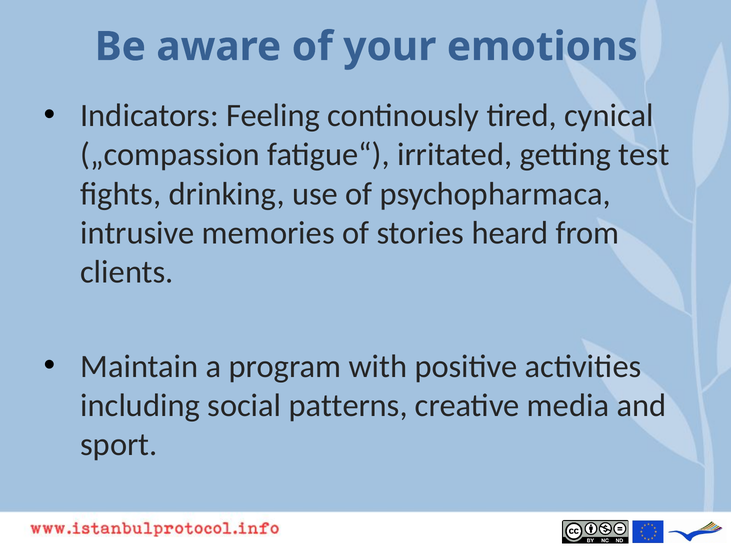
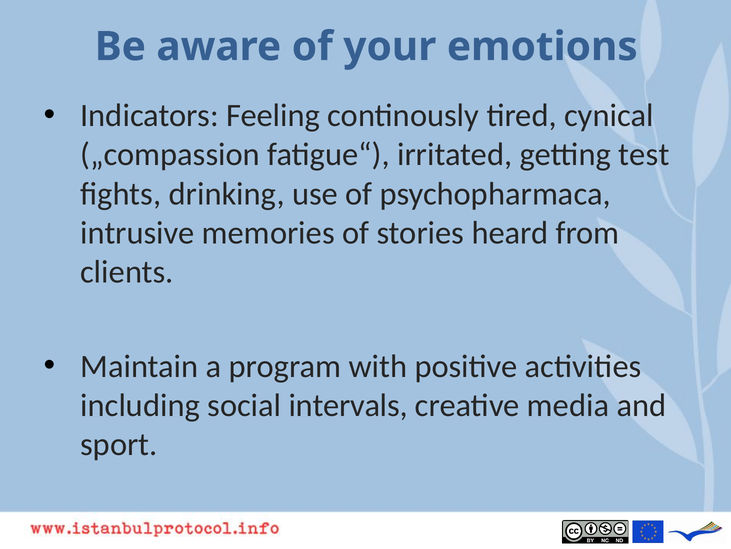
patterns: patterns -> intervals (348, 405)
